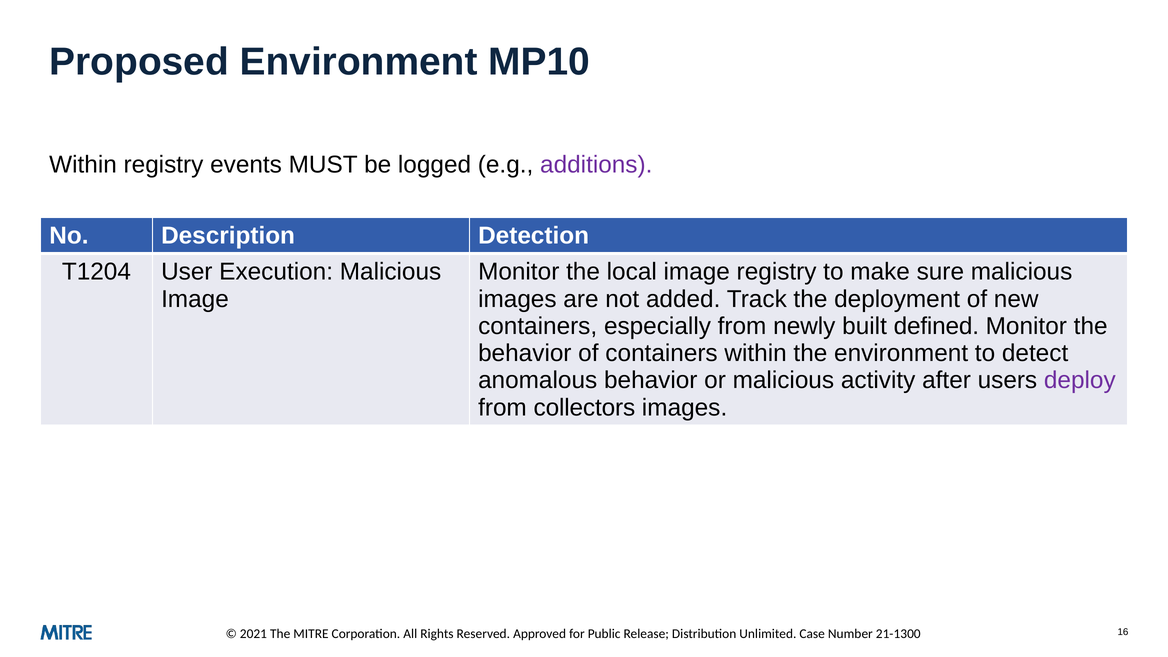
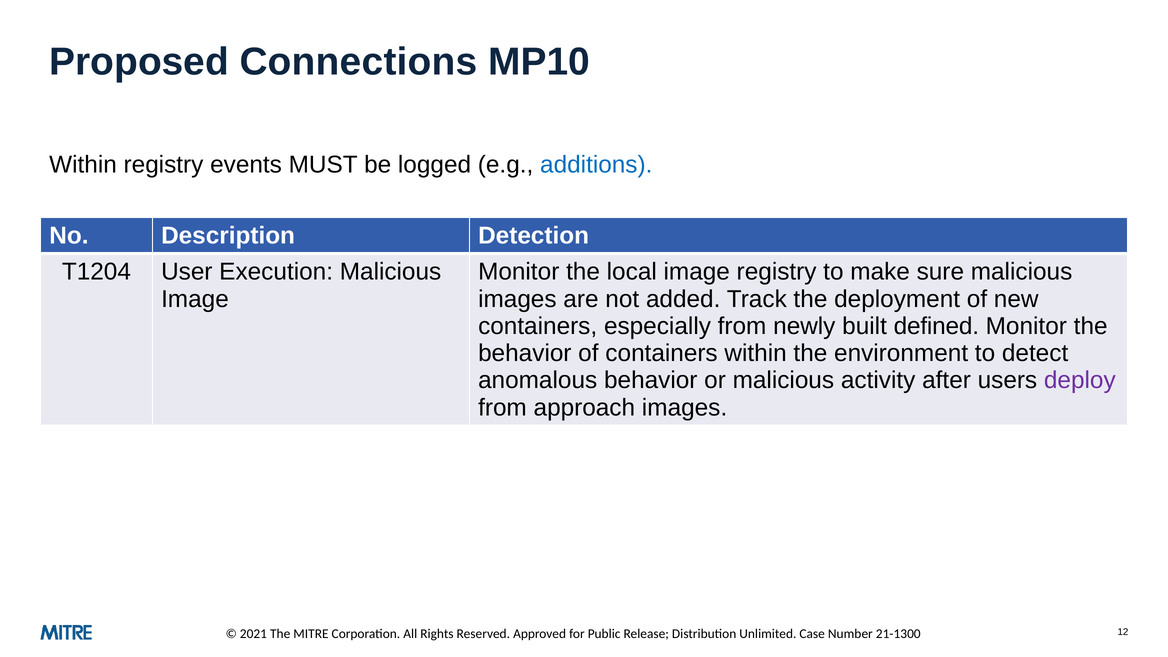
Proposed Environment: Environment -> Connections (359, 62)
additions colour: purple -> blue (596, 165)
collectors: collectors -> approach (584, 408)
16: 16 -> 12 (1123, 632)
